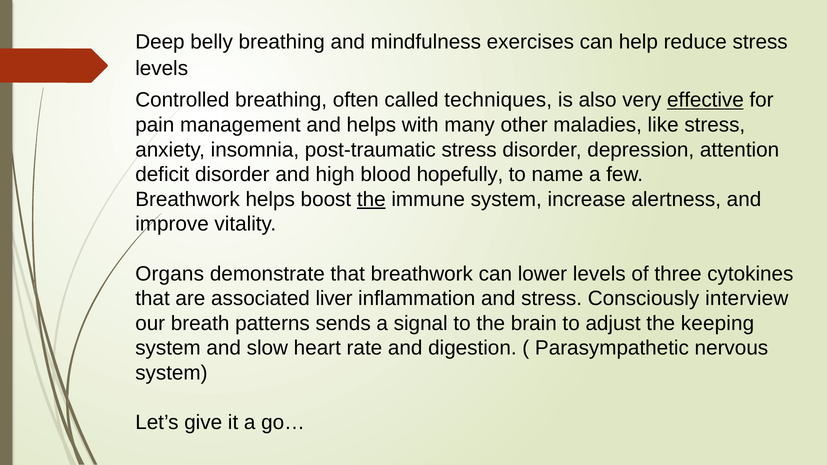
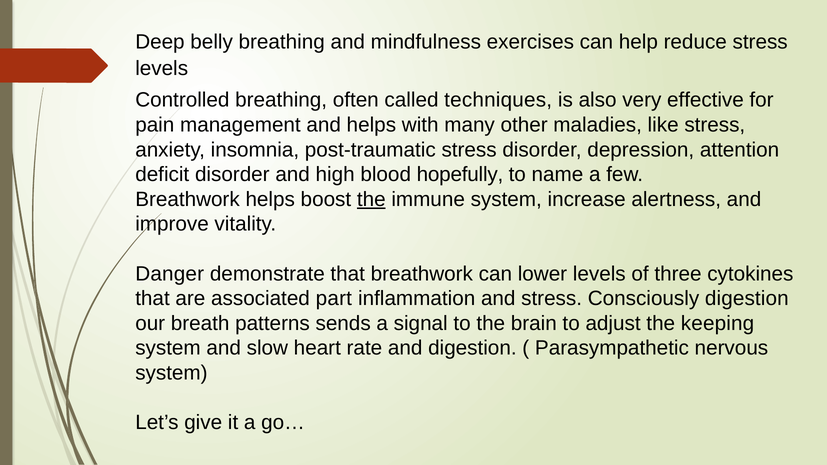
effective underline: present -> none (705, 100)
Organs: Organs -> Danger (170, 274)
liver: liver -> part (334, 299)
Consciously interview: interview -> digestion (747, 299)
